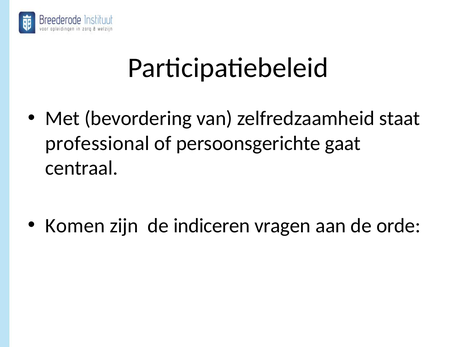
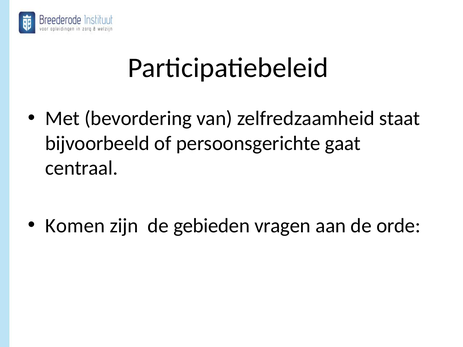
professional: professional -> bijvoorbeeld (97, 143)
indiceren: indiceren -> gebieden (212, 226)
